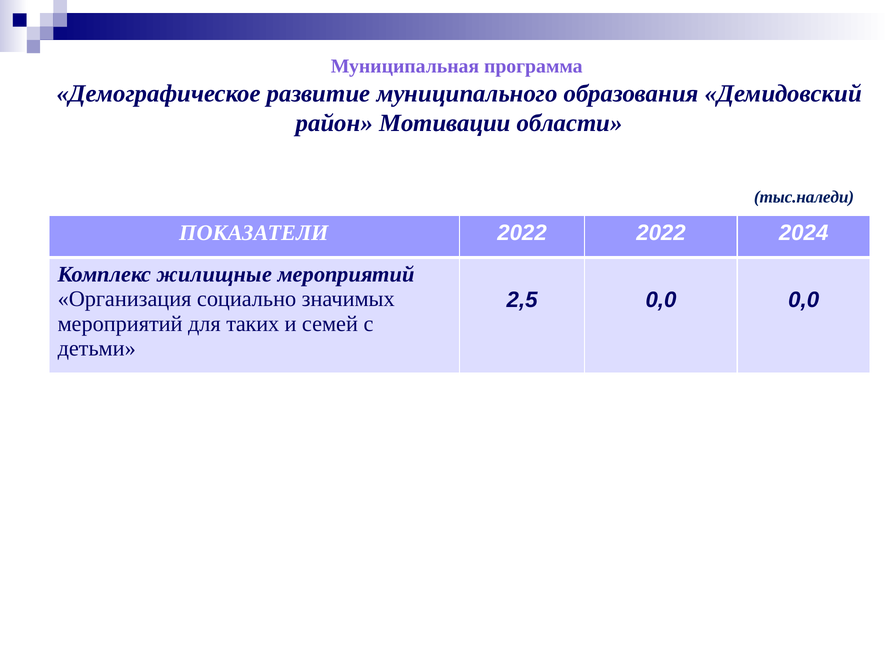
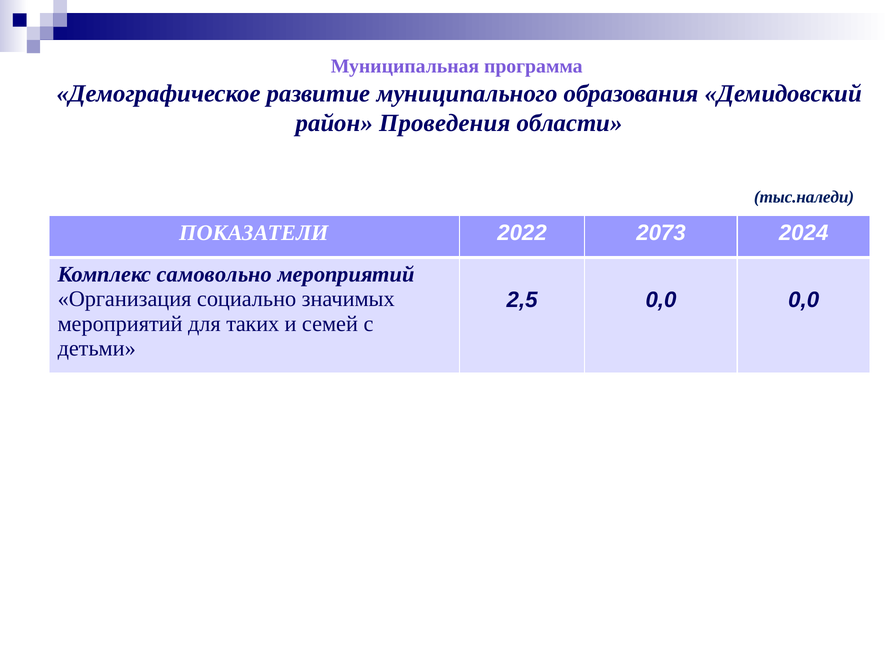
Мотивации: Мотивации -> Проведения (445, 123)
2022 2022: 2022 -> 2073 (661, 233)
жилищные: жилищные -> самовольно (214, 275)
